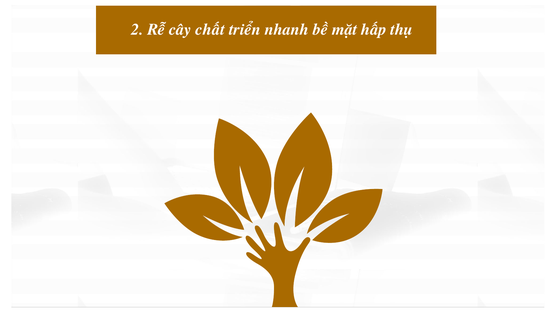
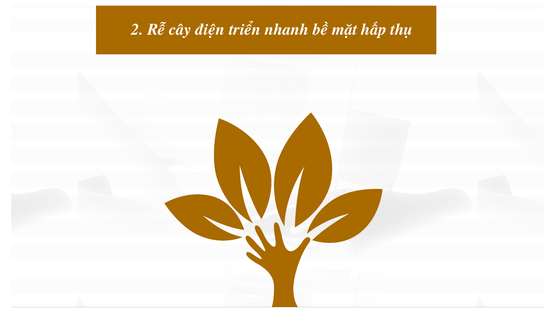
chất: chất -> điện (210, 29)
